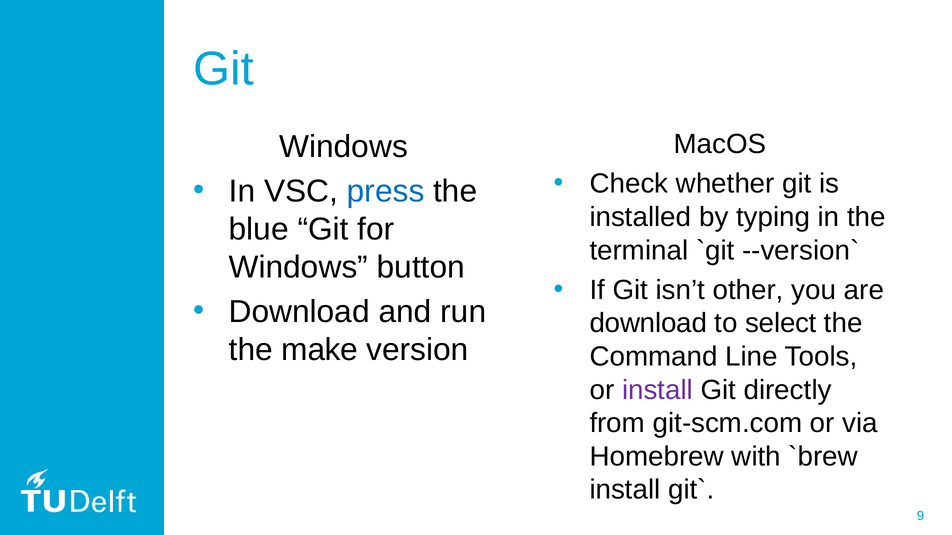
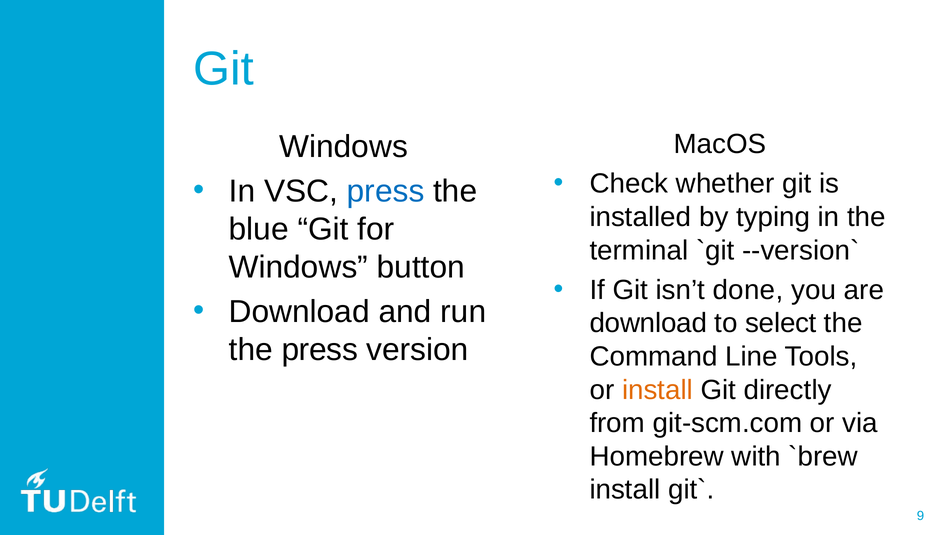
other: other -> done (748, 290)
the make: make -> press (320, 350)
install colour: purple -> orange (657, 390)
